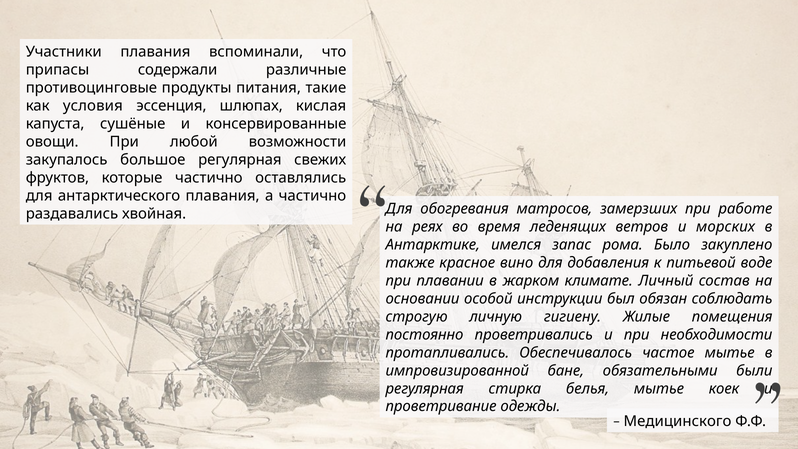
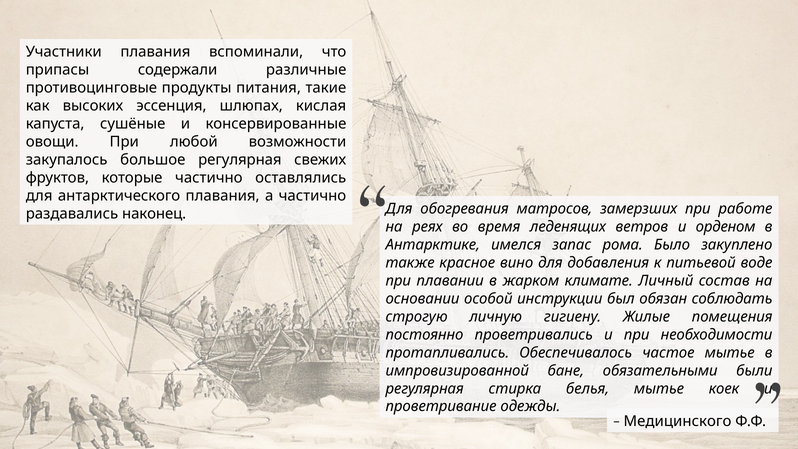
условия: условия -> высоких (93, 106)
хвойная: хвойная -> наконец (154, 214)
морских: морских -> орденом (726, 227)
